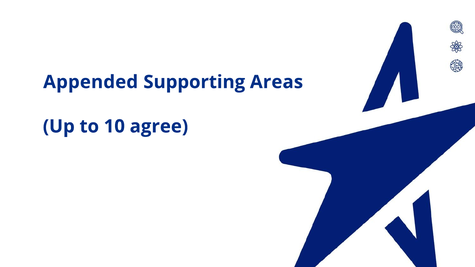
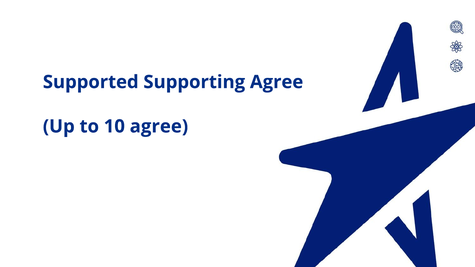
Appended: Appended -> Supported (91, 82)
Supporting Areas: Areas -> Agree (277, 82)
